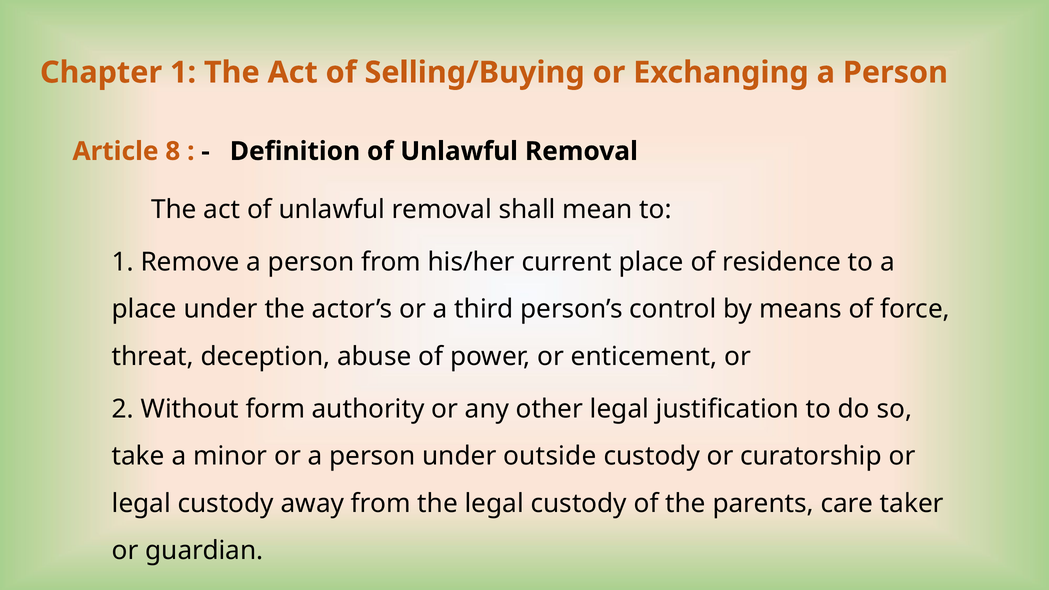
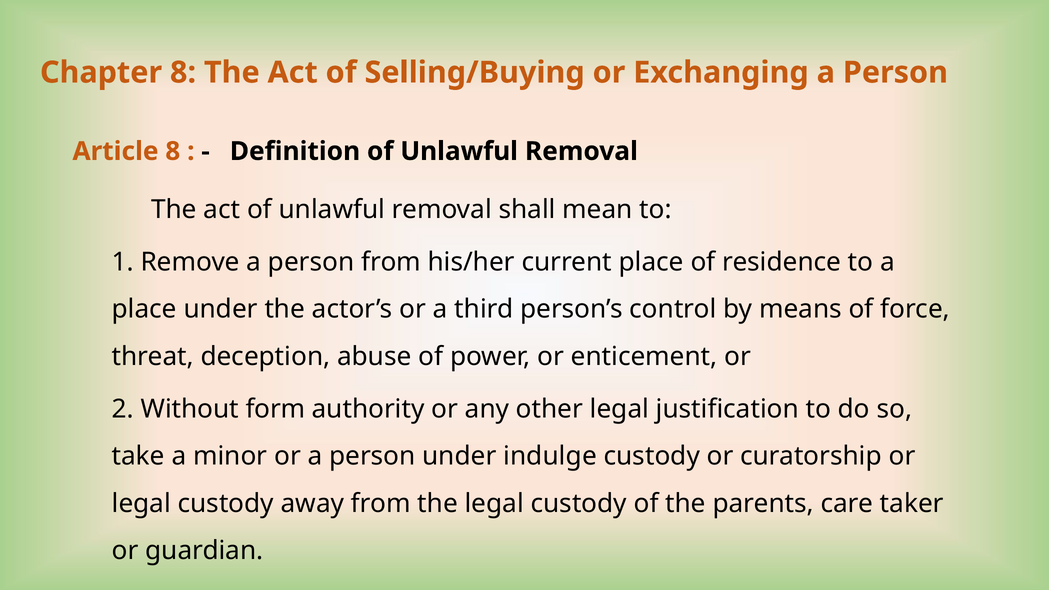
Chapter 1: 1 -> 8 (183, 73)
outside: outside -> indulge (550, 456)
